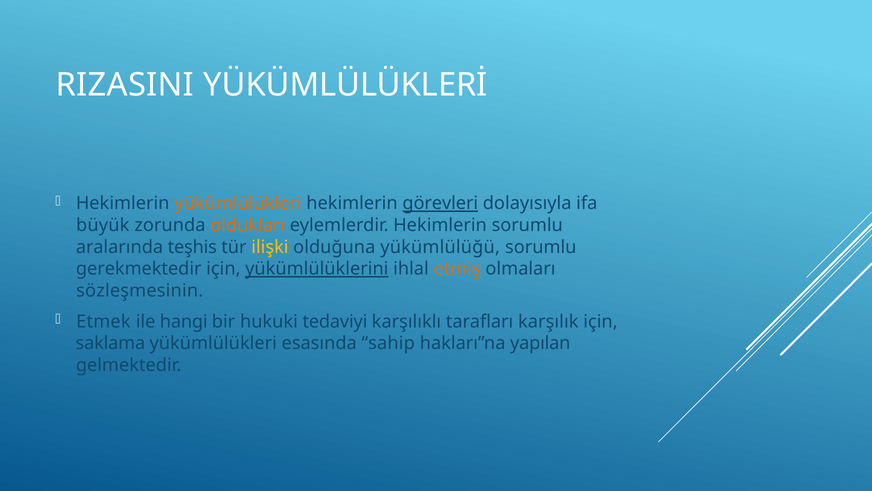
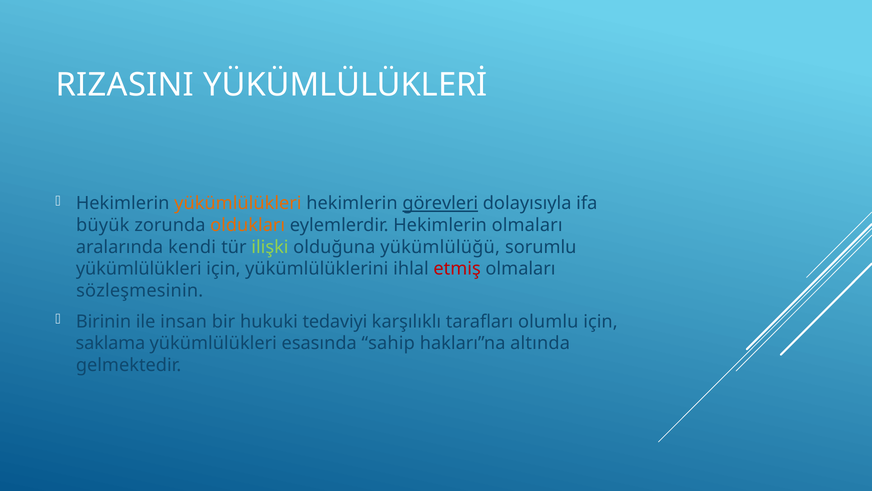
Hekimlerin sorumlu: sorumlu -> olmaları (527, 225)
teşhis: teşhis -> kendi (192, 247)
ilişki colour: yellow -> light green (270, 247)
gerekmektedir: gerekmektedir -> yükümlülükleri (139, 269)
yükümlülüklerini underline: present -> none (317, 269)
etmiş colour: orange -> red (457, 269)
Etmek: Etmek -> Birinin (104, 321)
hangi: hangi -> insan (184, 321)
karşılık: karşılık -> olumlu (548, 321)
yapılan: yapılan -> altında (540, 343)
